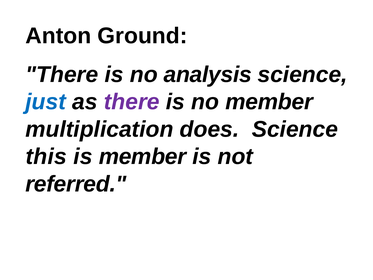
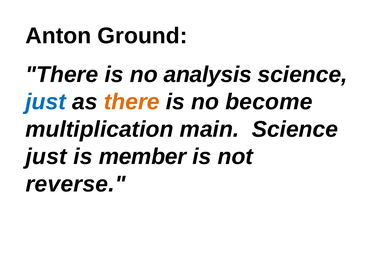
there colour: purple -> orange (132, 102)
no member: member -> become (269, 102)
does: does -> main (209, 129)
this: this -> just (46, 157)
referred: referred -> reverse (76, 184)
